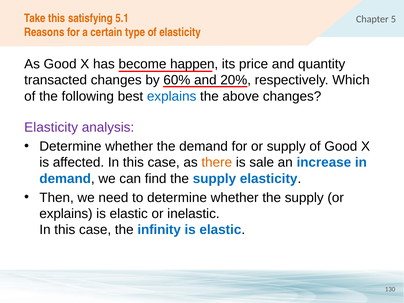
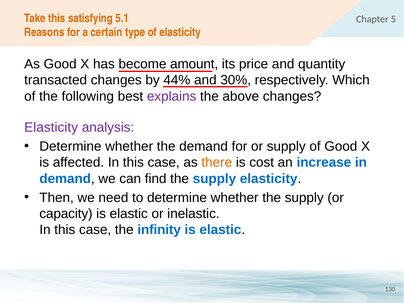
happen: happen -> amount (194, 64)
60%: 60% -> 44% (177, 80)
20%: 20% -> 30% (236, 80)
explains colour: blue -> purple (172, 96)
sale: sale -> cost (262, 163)
explains: explains -> capacity (66, 214)
